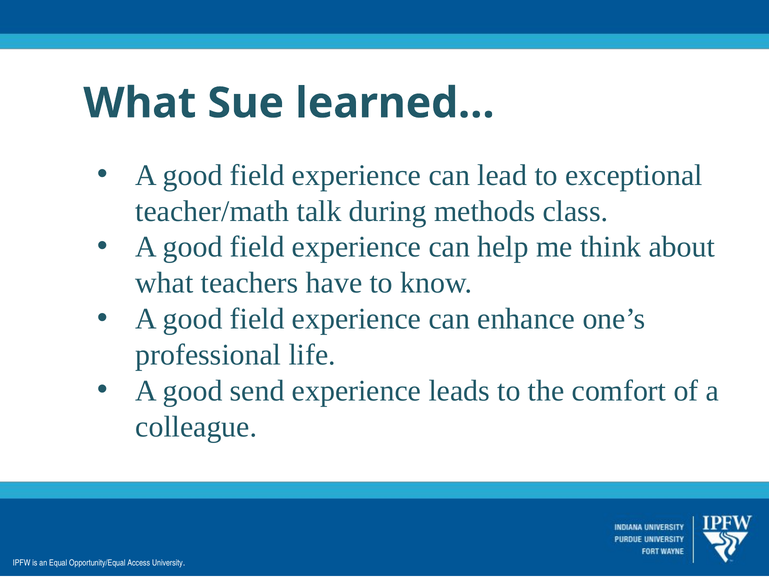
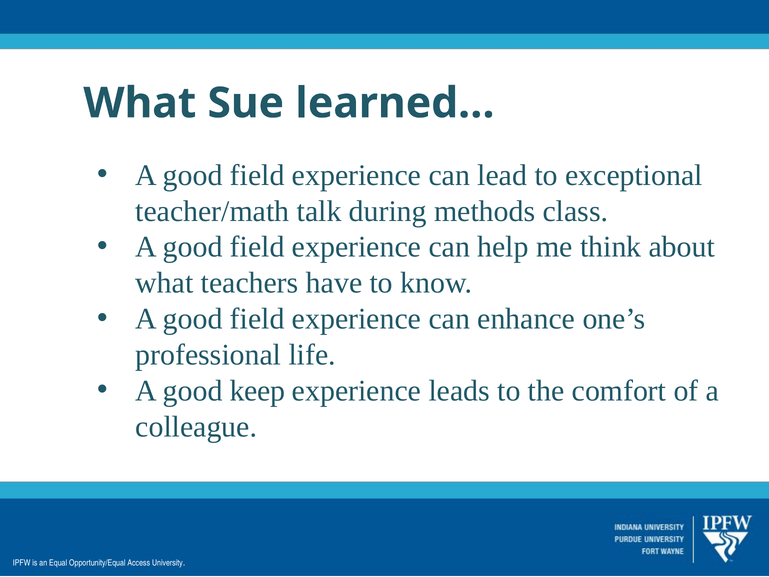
send: send -> keep (257, 391)
